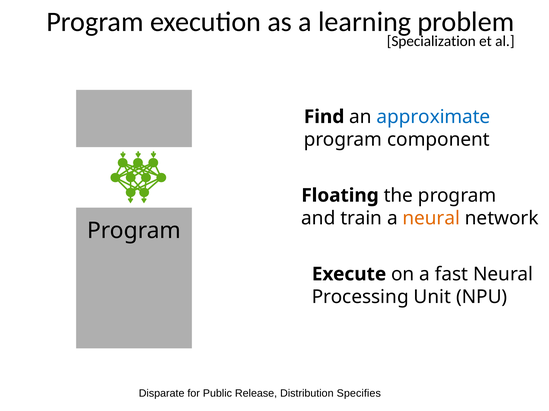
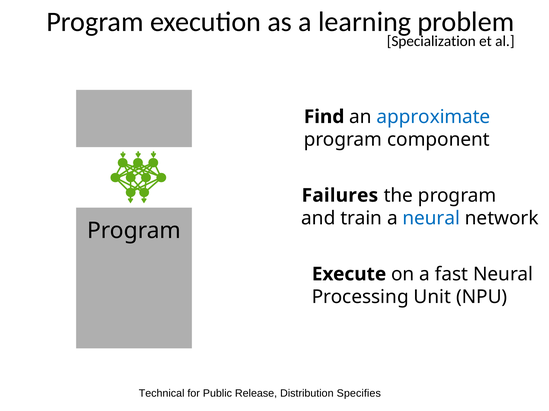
Floating: Floating -> Failures (340, 196)
neural colour: orange -> blue (431, 219)
Disparate: Disparate -> Technical (162, 394)
